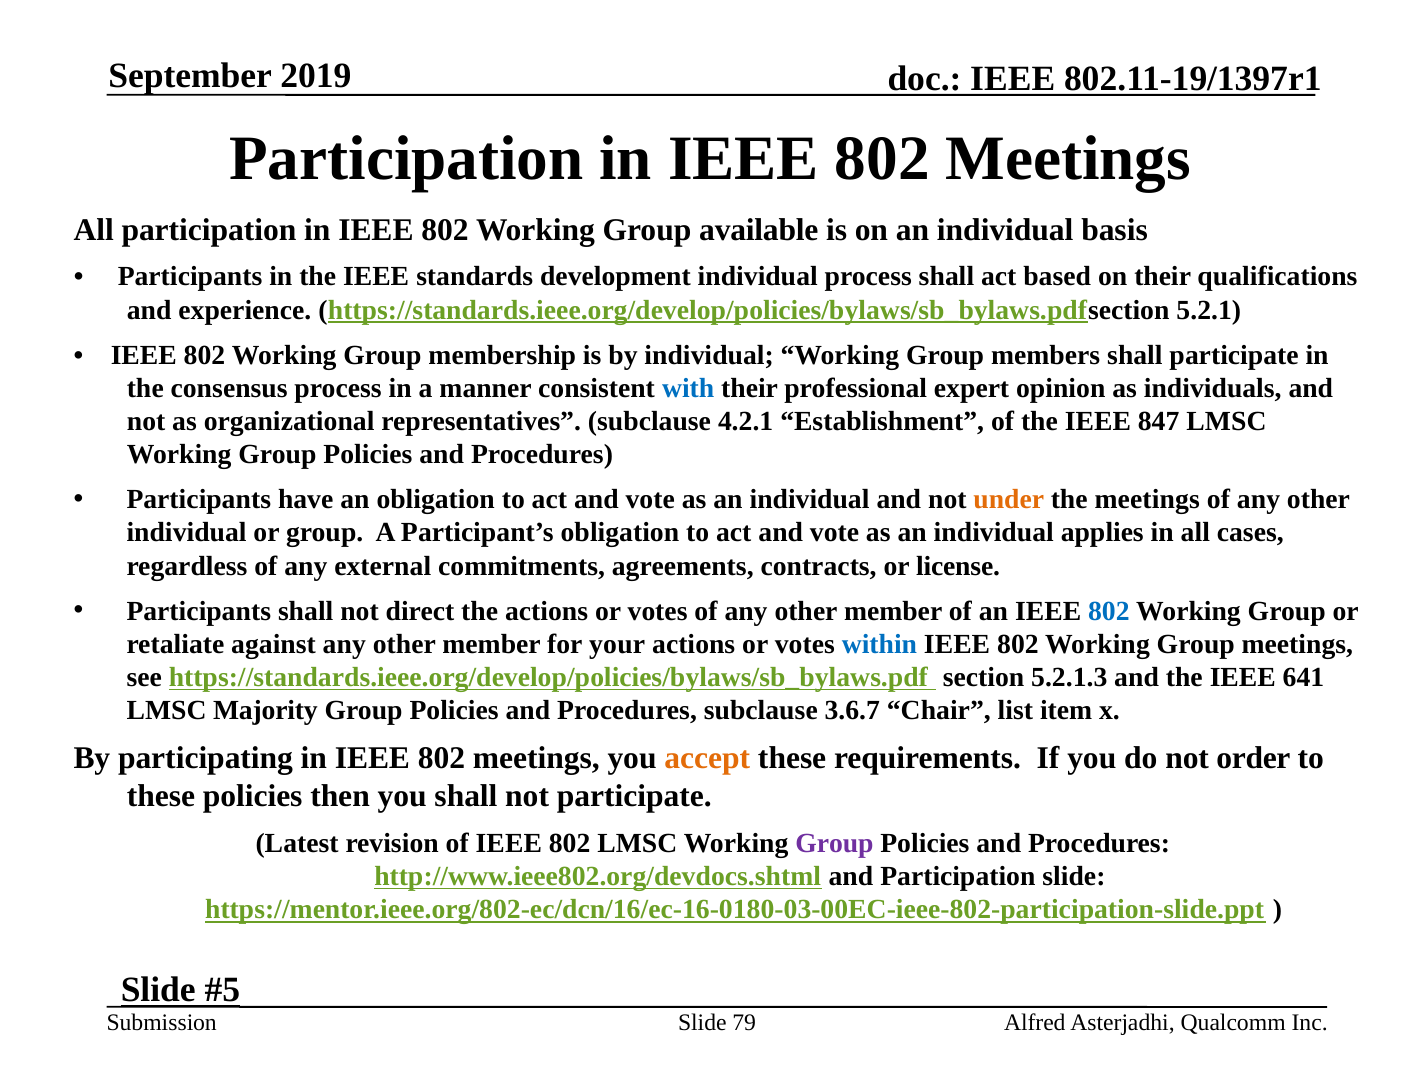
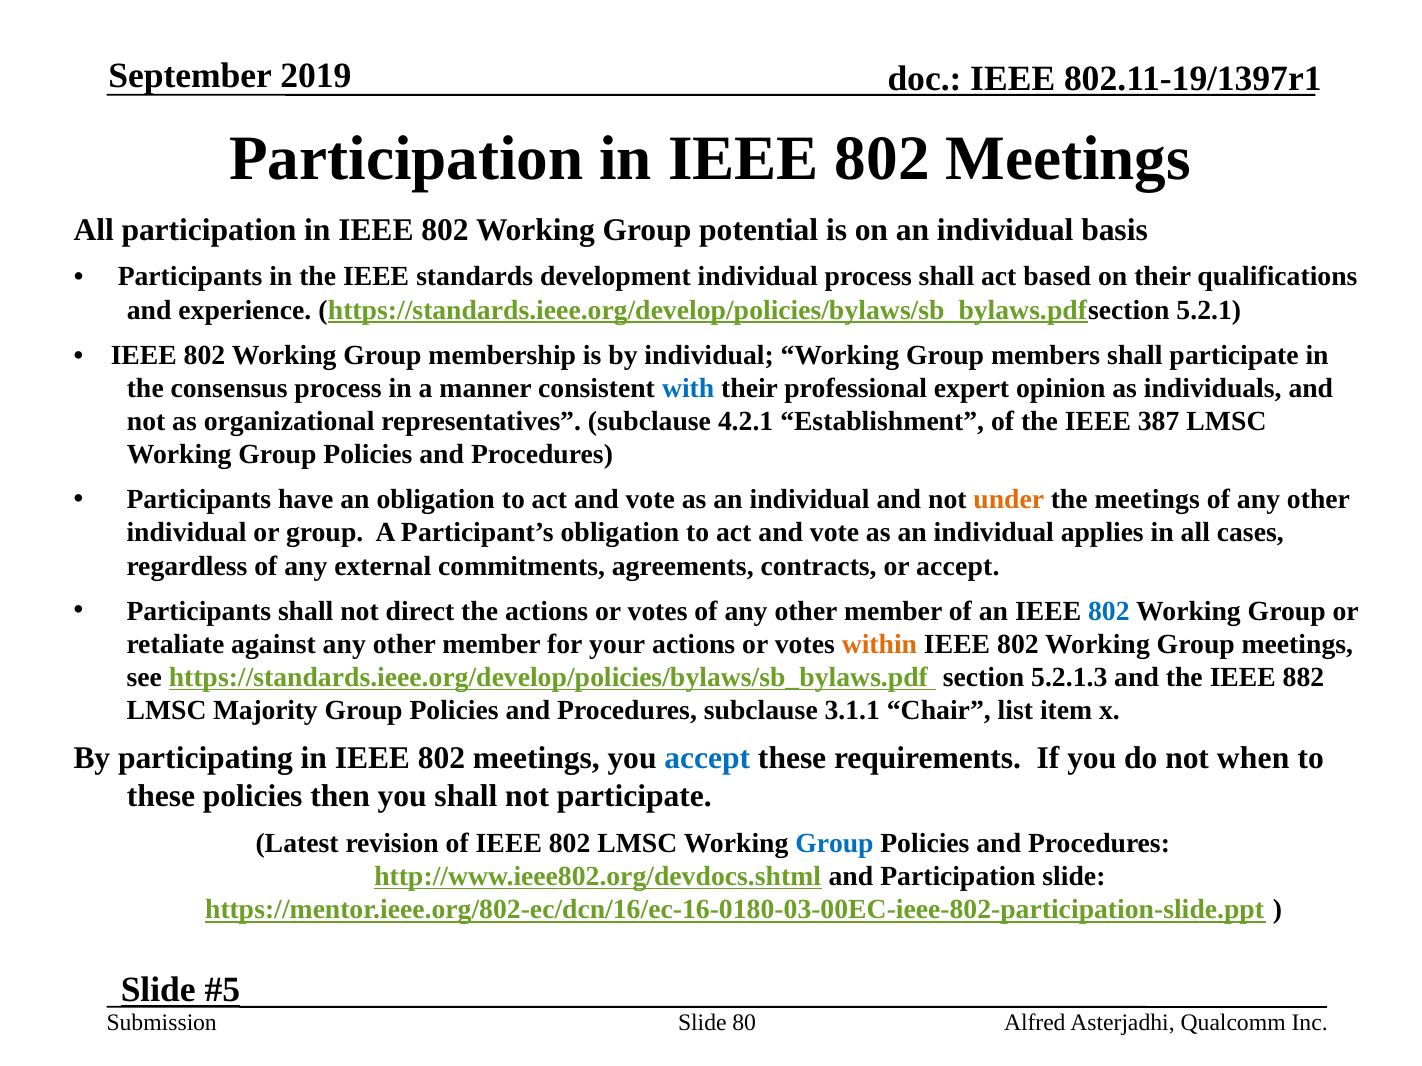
available: available -> potential (759, 230)
847: 847 -> 387 (1159, 422)
or license: license -> accept (958, 566)
within colour: blue -> orange (879, 644)
641: 641 -> 882 (1303, 678)
3.6.7: 3.6.7 -> 3.1.1 (852, 711)
accept colour: orange -> blue (707, 759)
order: order -> when (1253, 759)
Group colour: purple -> blue (834, 844)
79: 79 -> 80 (744, 1023)
